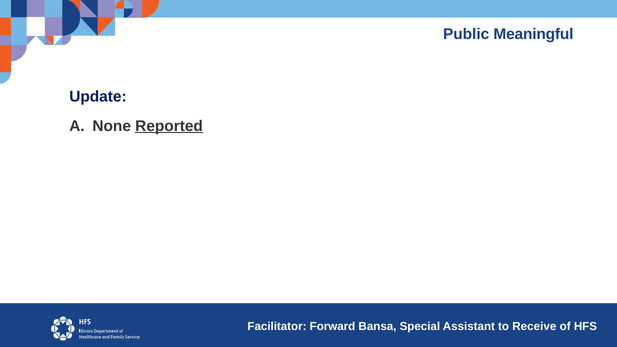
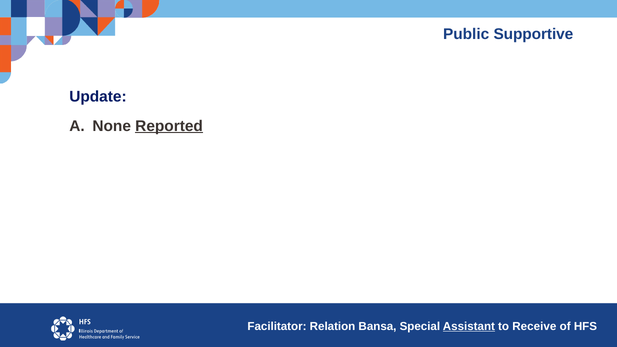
Meaningful: Meaningful -> Supportive (533, 34)
Forward: Forward -> Relation (333, 326)
Assistant underline: none -> present (469, 326)
